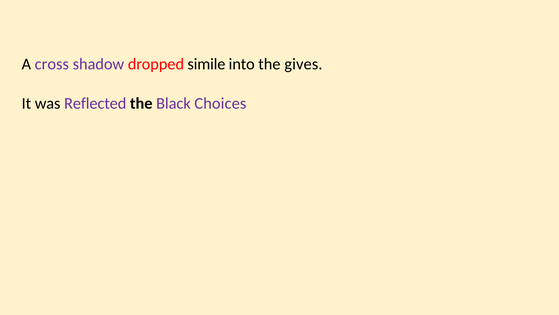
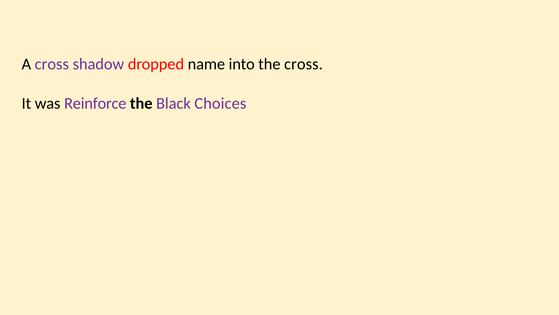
simile: simile -> name (206, 64)
the gives: gives -> cross (303, 64)
Reflected: Reflected -> Reinforce (95, 103)
